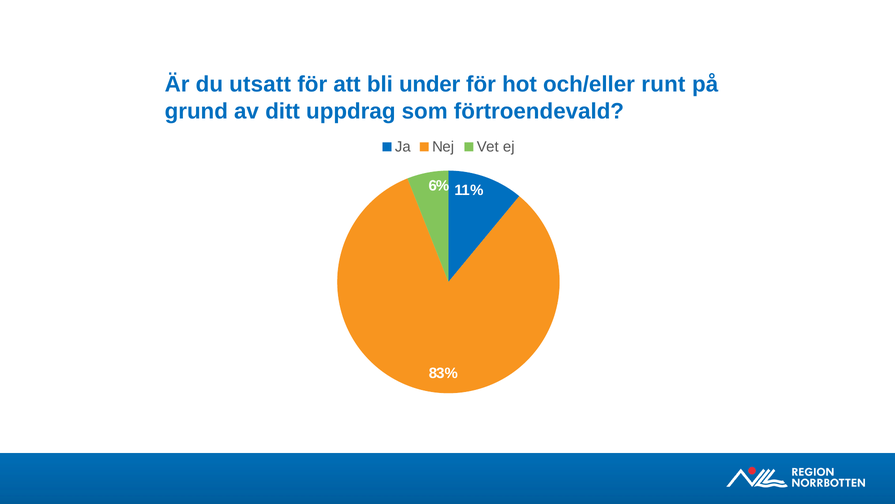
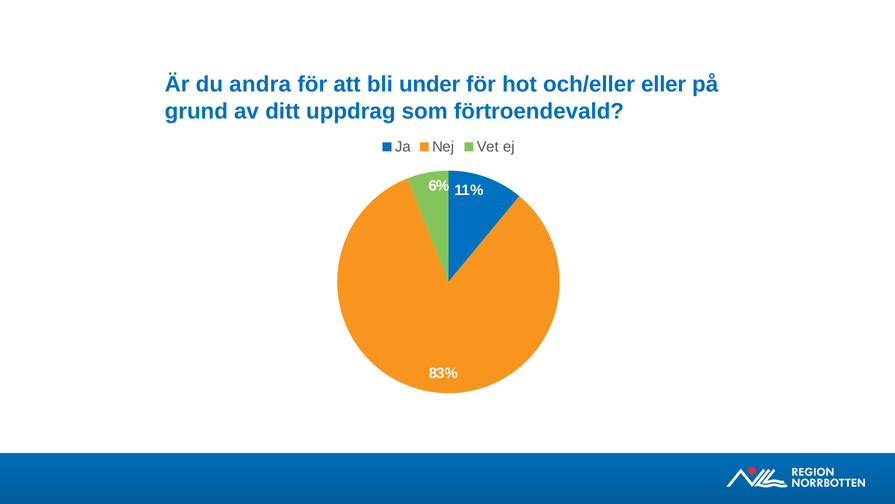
utsatt: utsatt -> andra (260, 84)
runt: runt -> eller (664, 84)
